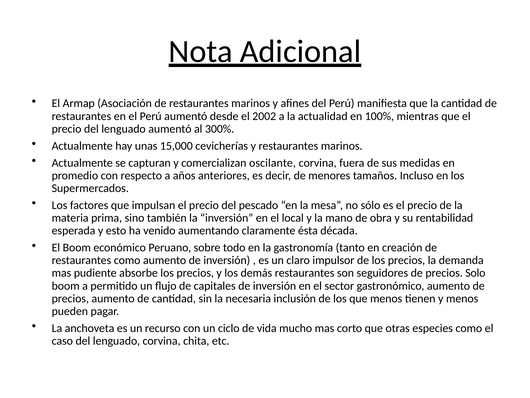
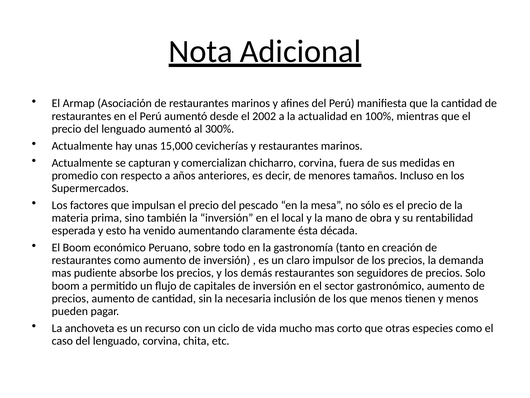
oscilante: oscilante -> chicharro (273, 163)
